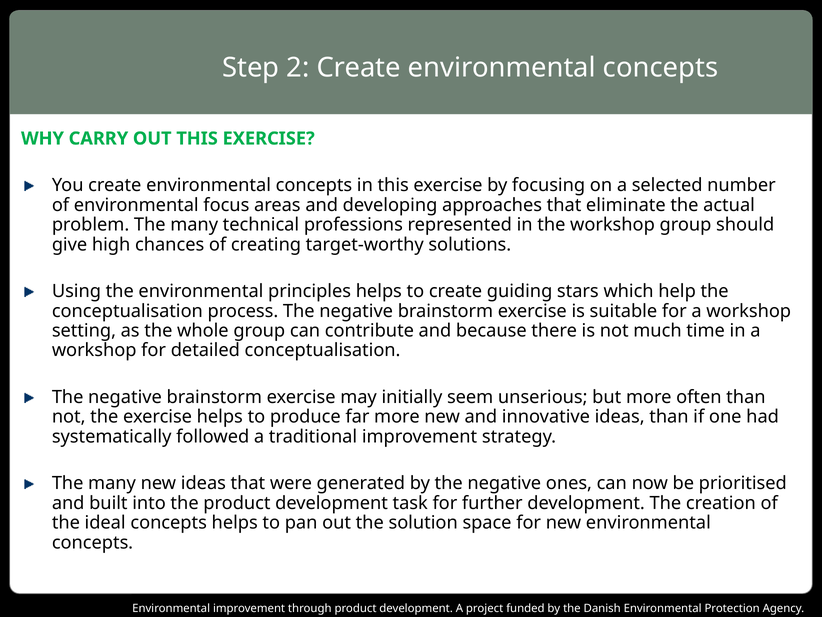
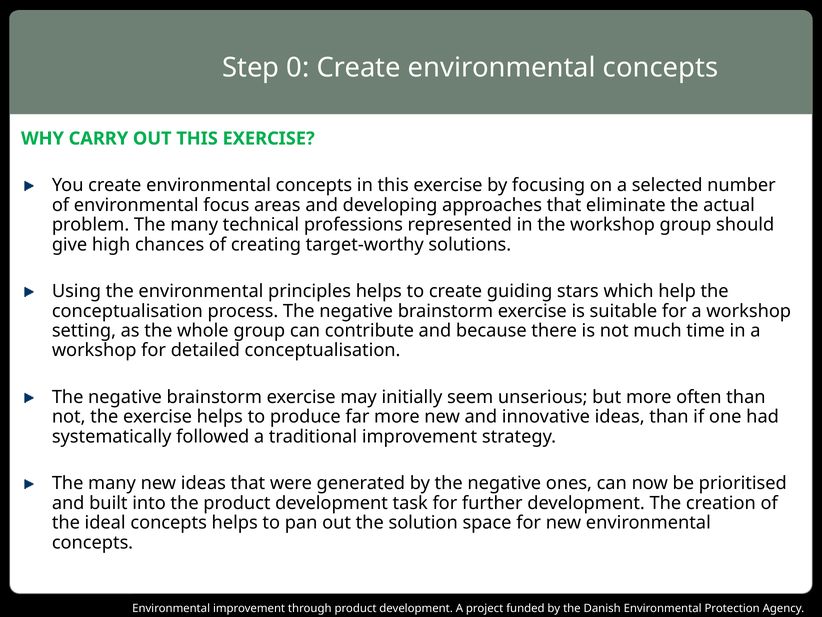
2: 2 -> 0 (298, 67)
